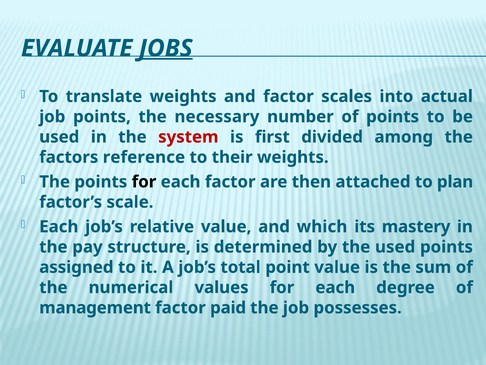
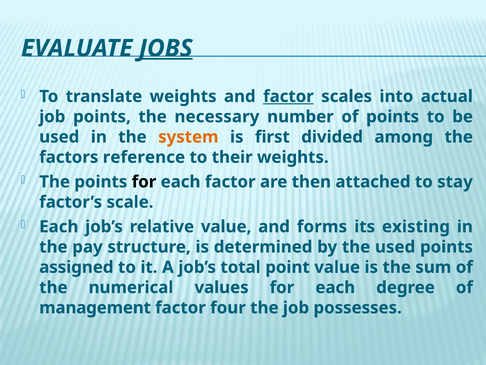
factor underline: none -> present (288, 96)
system colour: red -> orange (188, 137)
plan: plan -> stay (455, 182)
which: which -> forms (322, 226)
mastery: mastery -> existing (416, 226)
paid: paid -> four (228, 307)
